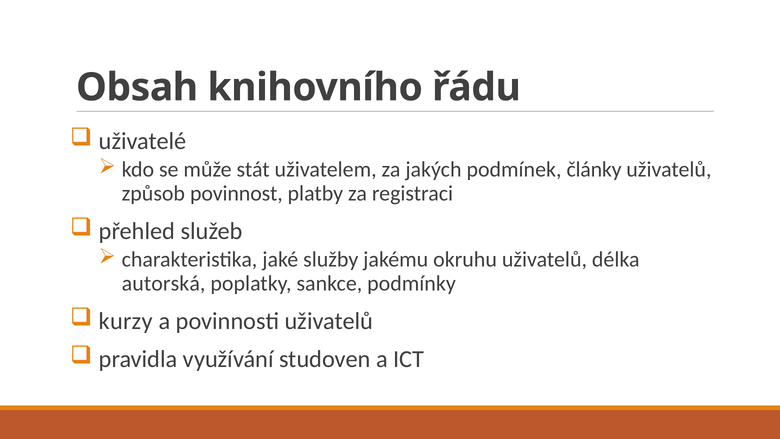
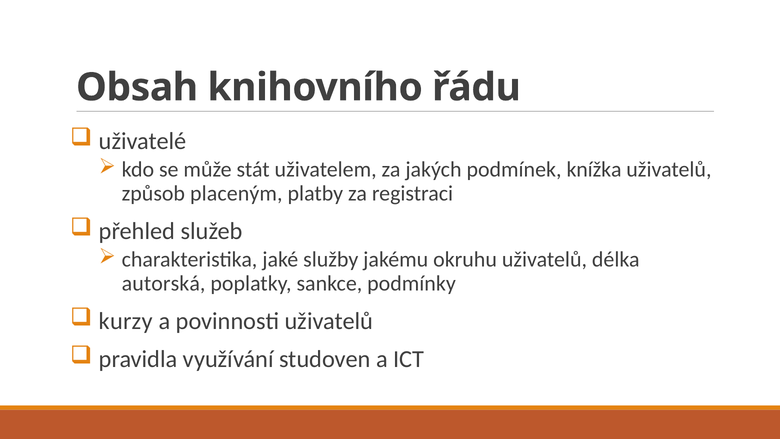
články: články -> knížka (594, 169)
povinnost: povinnost -> placeným (236, 193)
